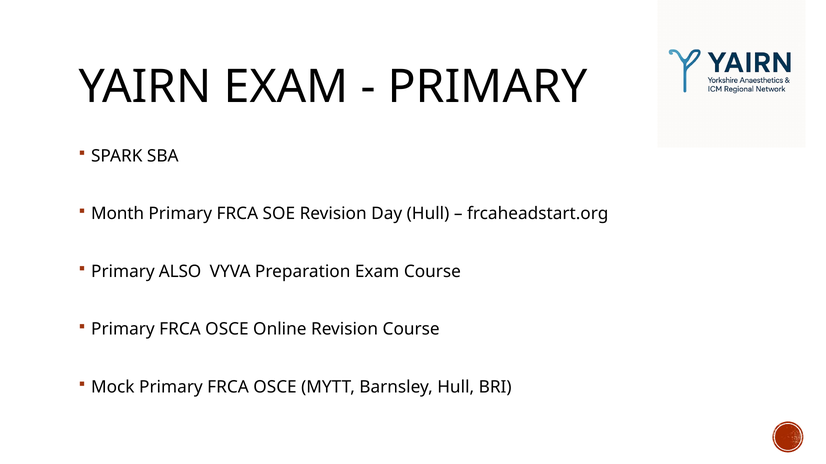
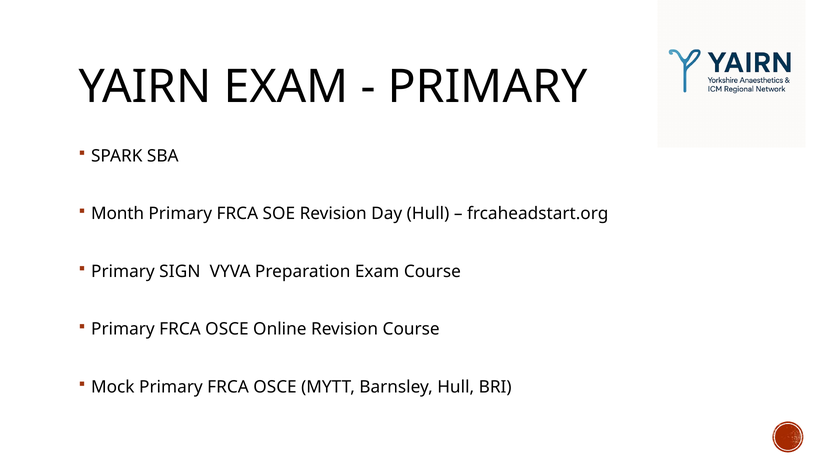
ALSO: ALSO -> SIGN (180, 272)
